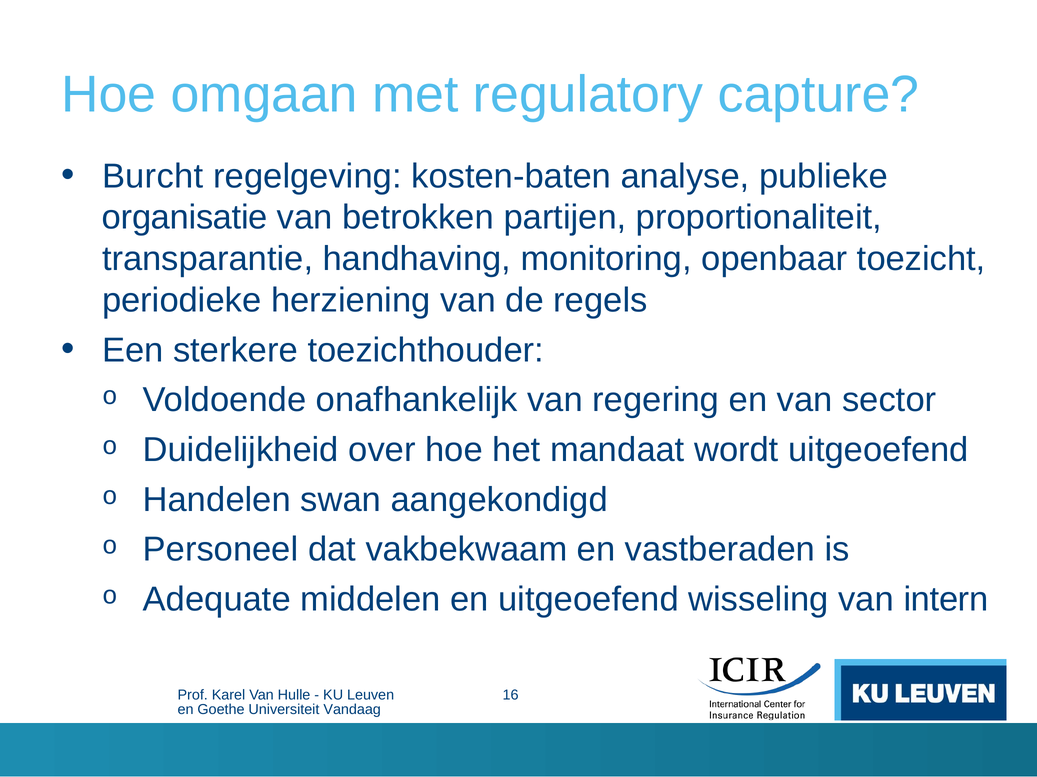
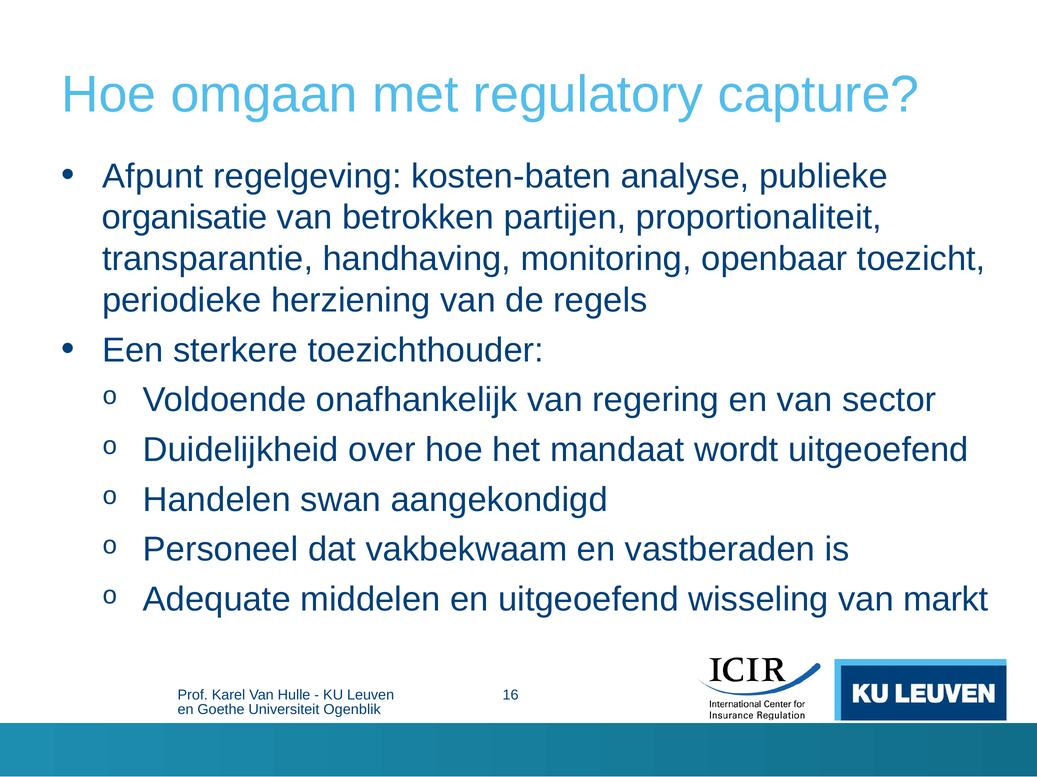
Burcht: Burcht -> Afpunt (153, 176)
intern: intern -> markt (946, 600)
Vandaag: Vandaag -> Ogenblik (352, 710)
